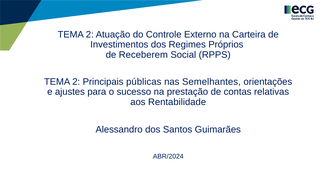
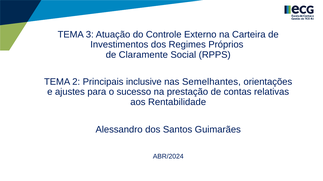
2: 2 -> 3 (90, 35)
Receberem: Receberem -> Claramente (143, 55)
públicas: públicas -> inclusive (144, 82)
